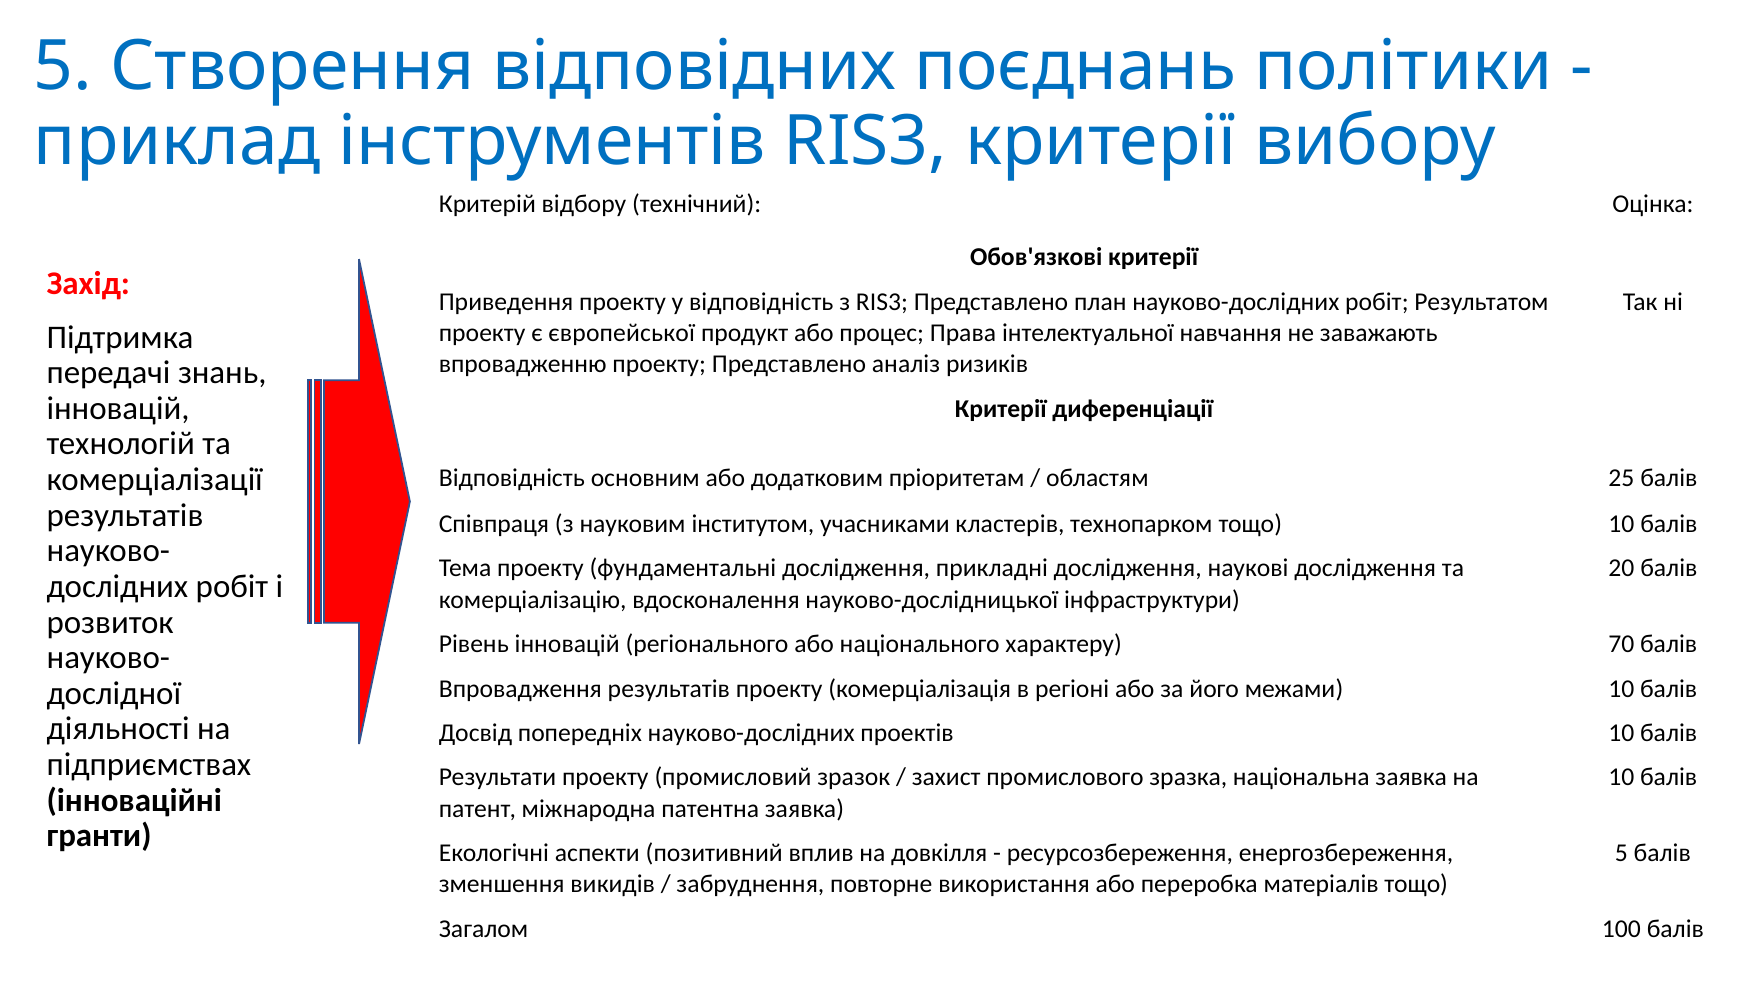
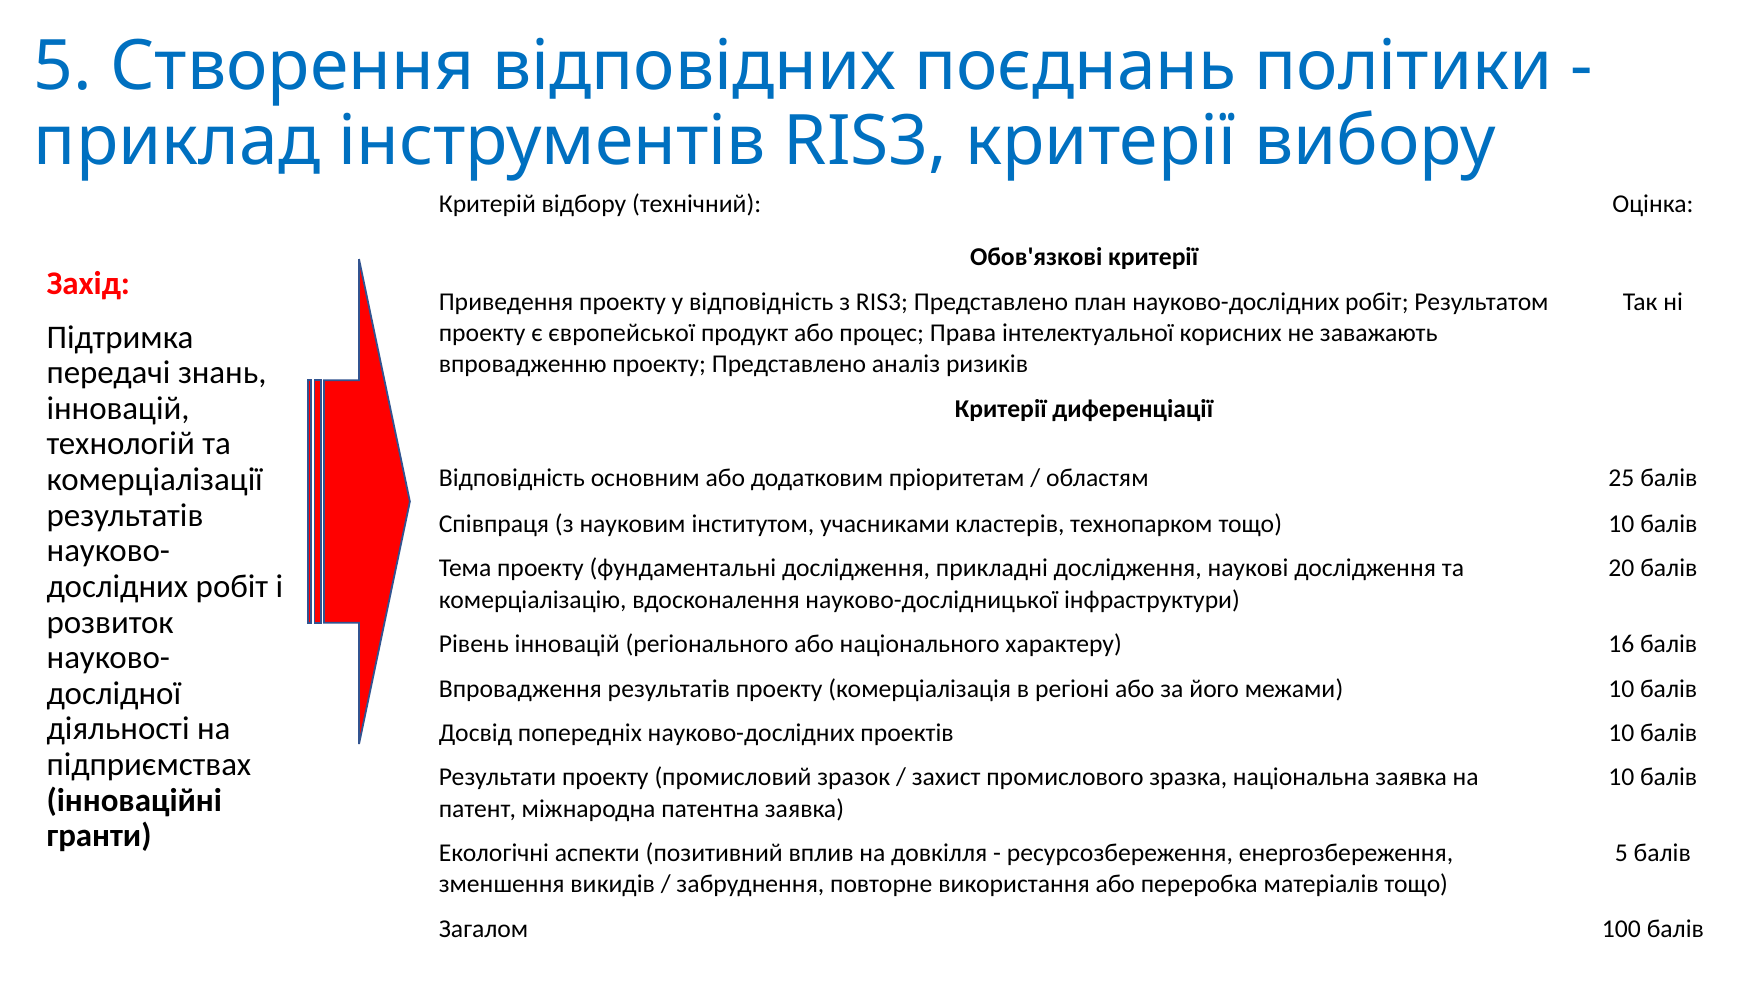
навчання: навчання -> корисних (1231, 333)
70: 70 -> 16 (1621, 644)
